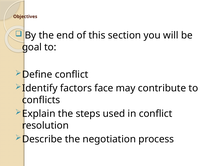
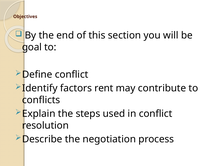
face: face -> rent (104, 88)
